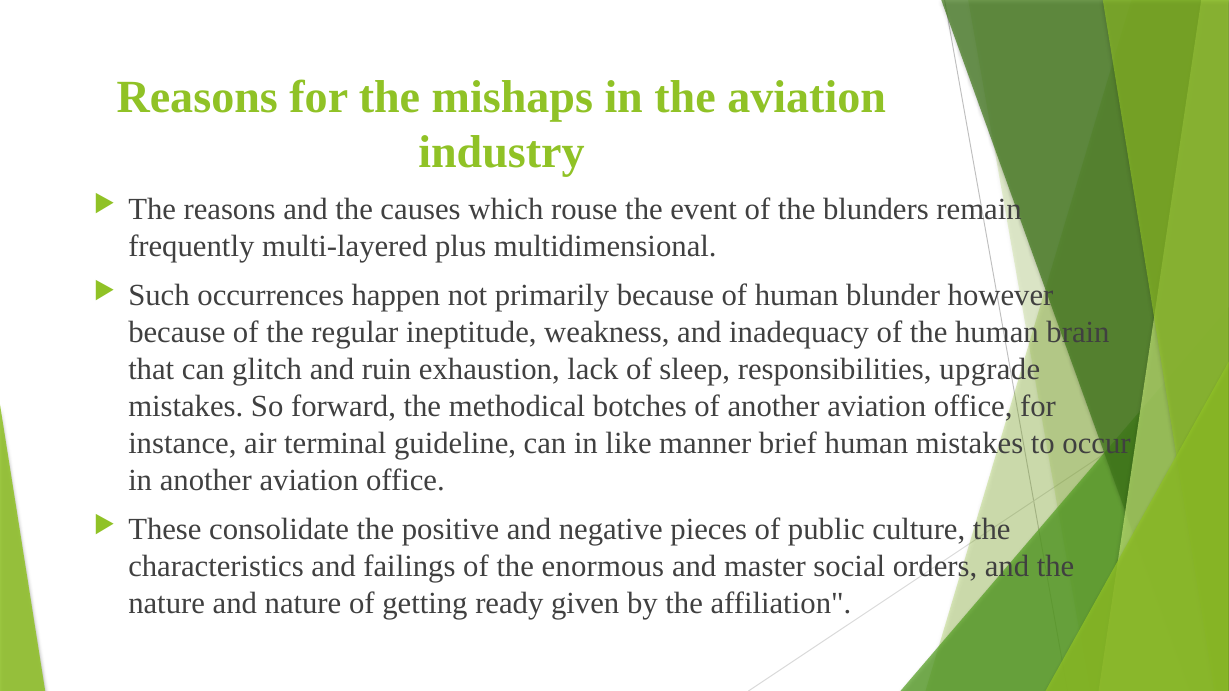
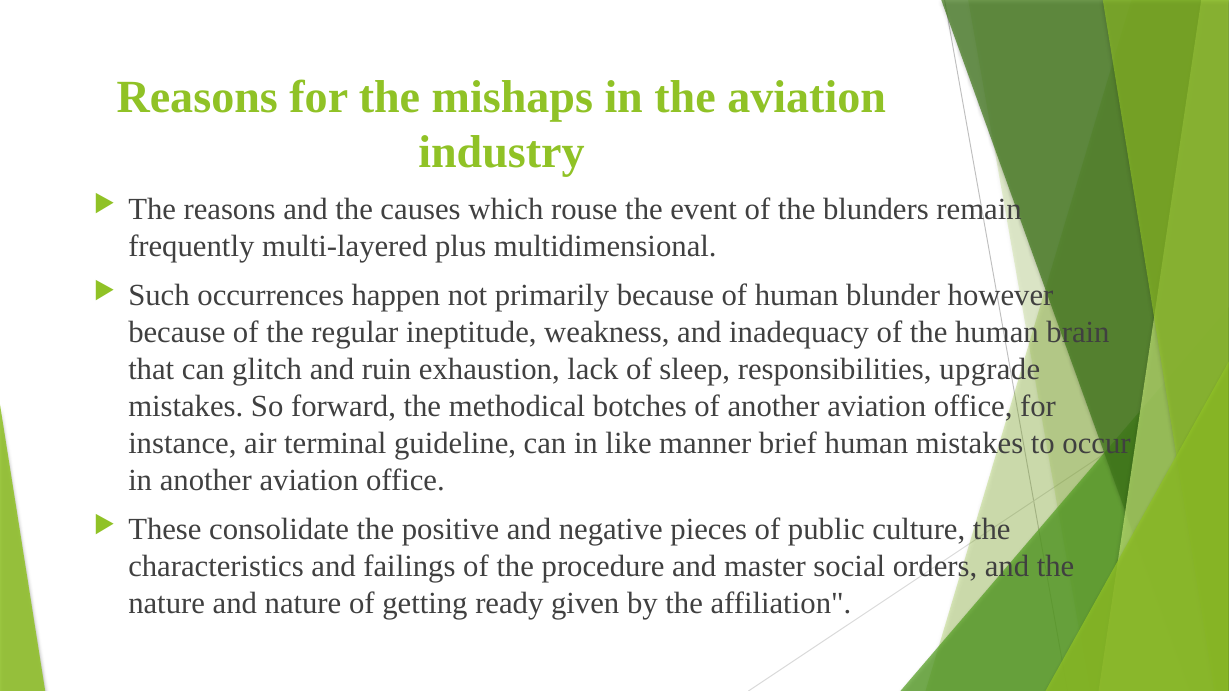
enormous: enormous -> procedure (603, 567)
